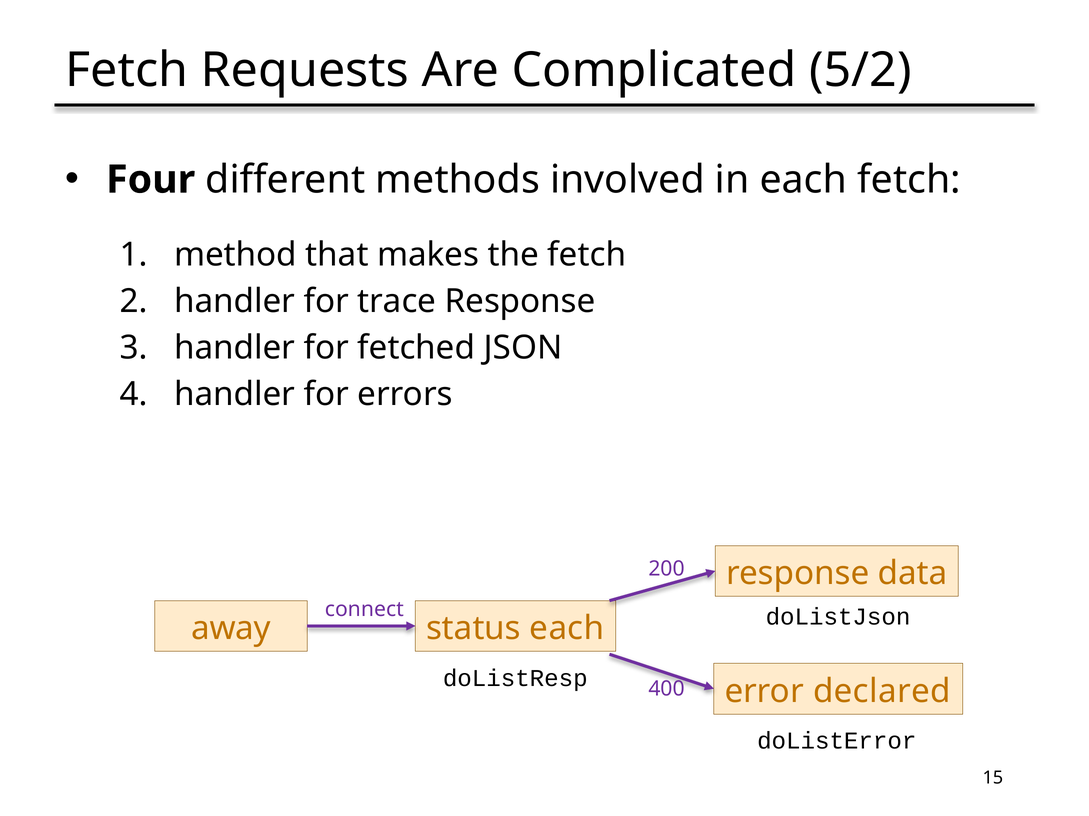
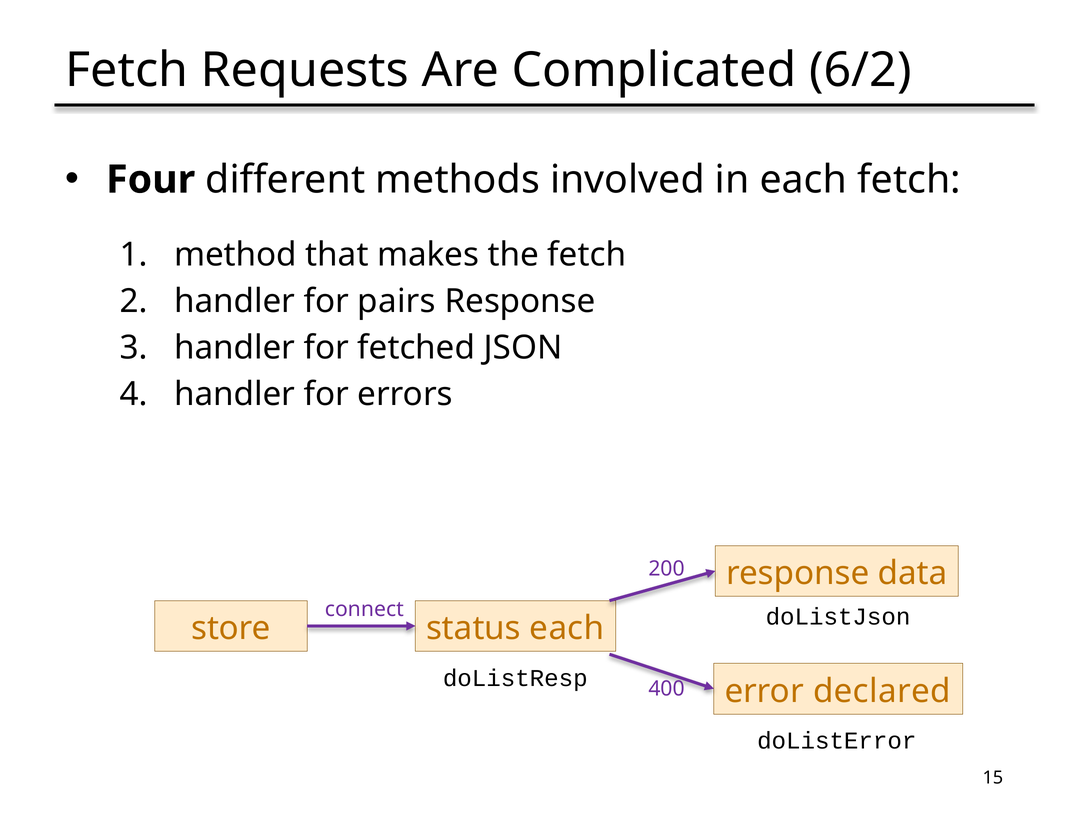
5/2: 5/2 -> 6/2 (860, 71)
trace: trace -> pairs (397, 302)
away: away -> store (231, 629)
